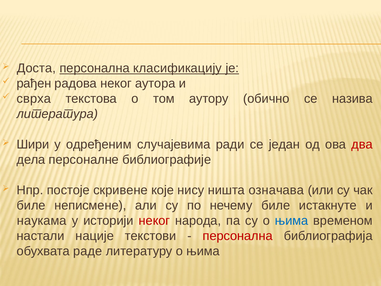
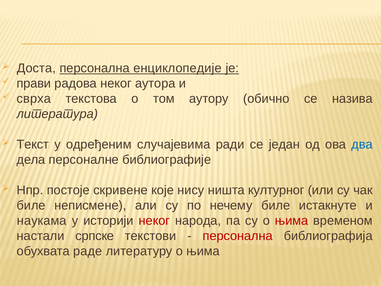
класификацију: класификацију -> енциклопедије (178, 68)
рађен: рађен -> прави (34, 83)
Шири: Шири -> Текст (33, 144)
два colour: red -> blue (362, 144)
означава: означава -> културног (276, 190)
њима colour: blue -> red (292, 221)
нације: нације -> cpпcкe (95, 236)
